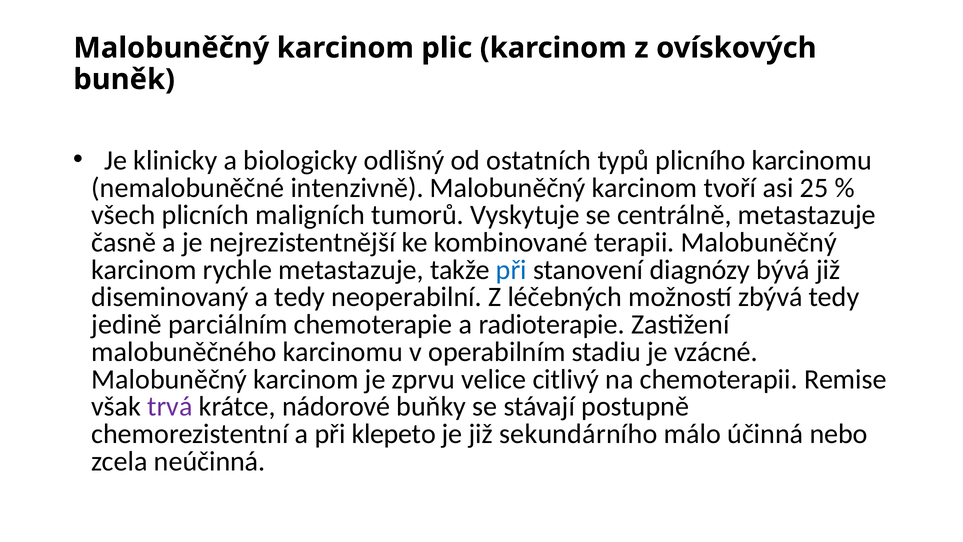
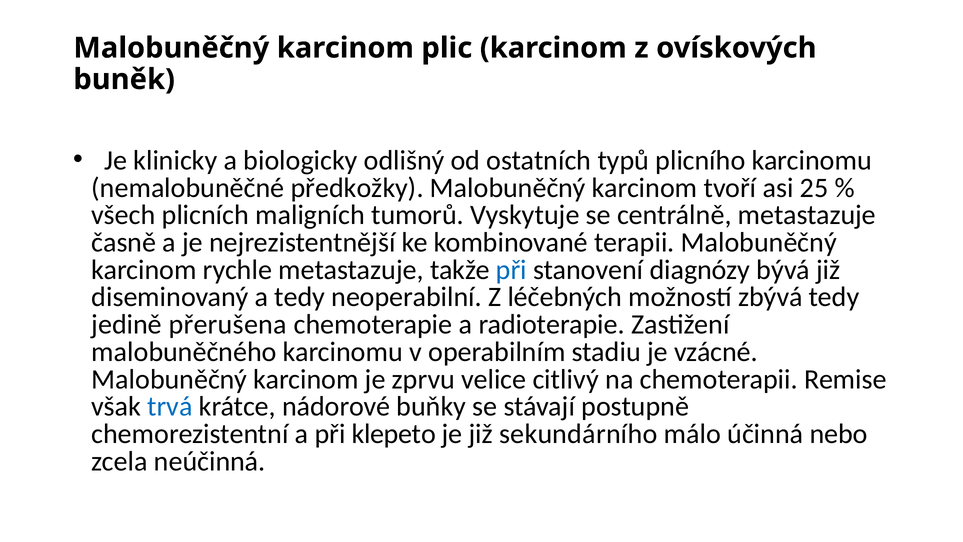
intenzivně: intenzivně -> předkožky (357, 188)
parciálním: parciálním -> přerušena (228, 324)
trvá colour: purple -> blue (170, 406)
